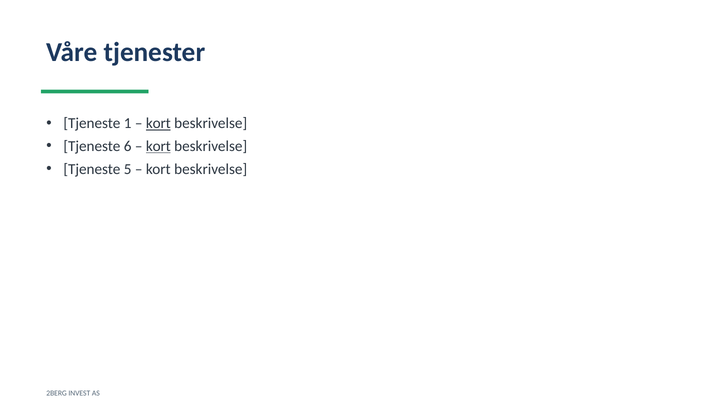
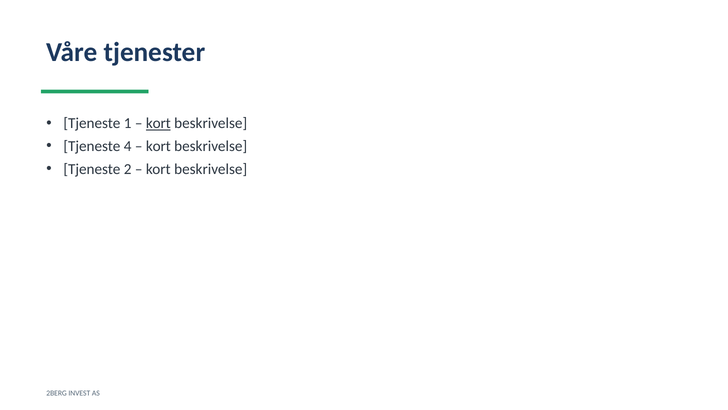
6: 6 -> 4 (128, 146)
kort underline: present -> none (158, 146)
5: 5 -> 2 (128, 169)
